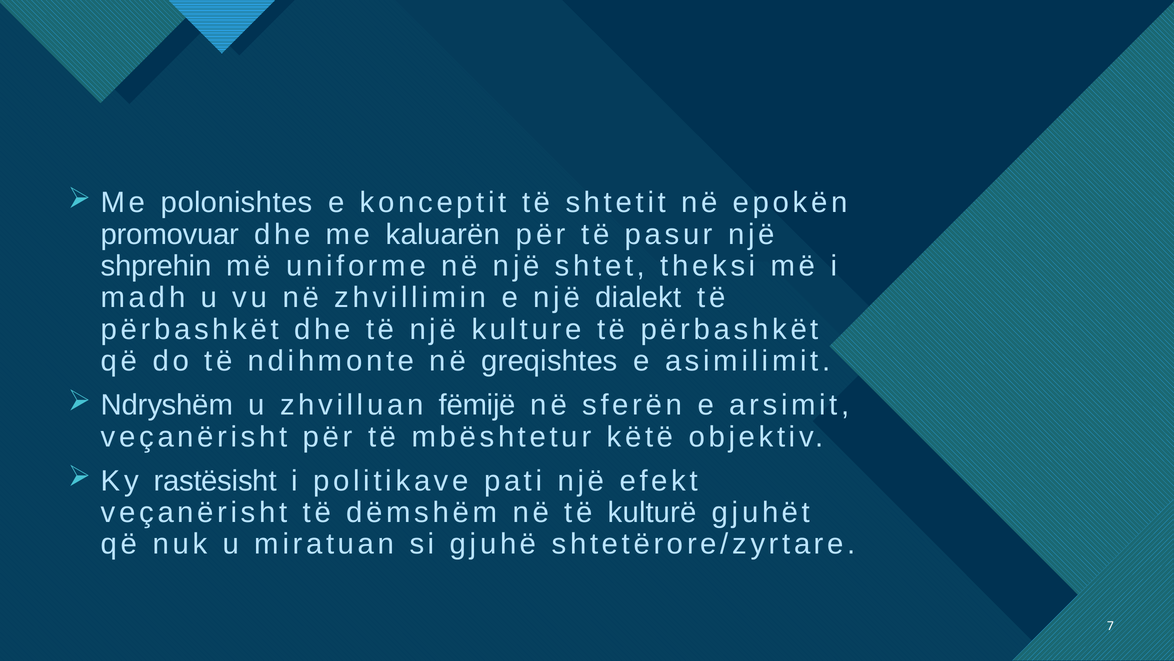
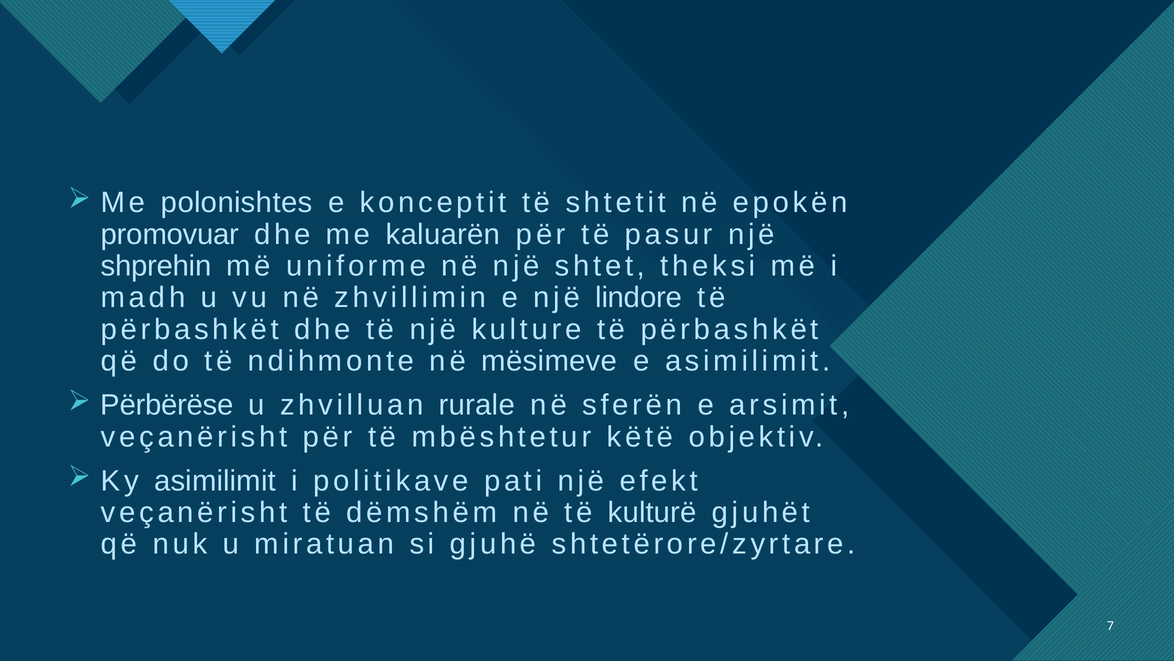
dialekt: dialekt -> lindore (639, 298)
greqishtes: greqishtes -> mësimeve (549, 361)
Ndryshëm: Ndryshëm -> Përbërëse (167, 405)
fëmijë: fëmijë -> rurale (477, 405)
Ky rastësisht: rastësisht -> asimilimit (215, 480)
